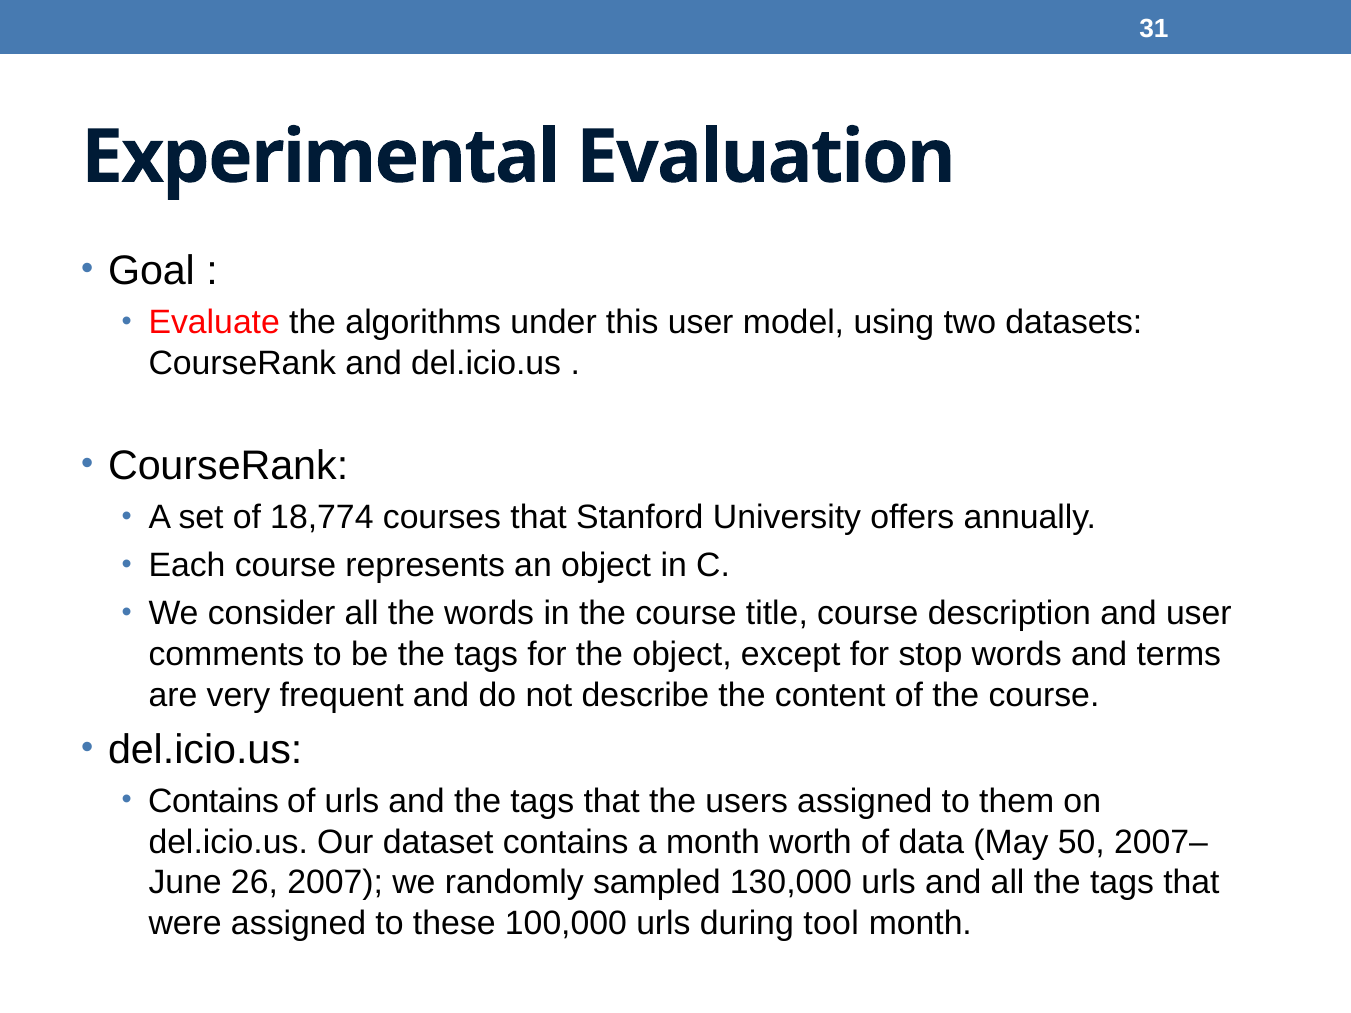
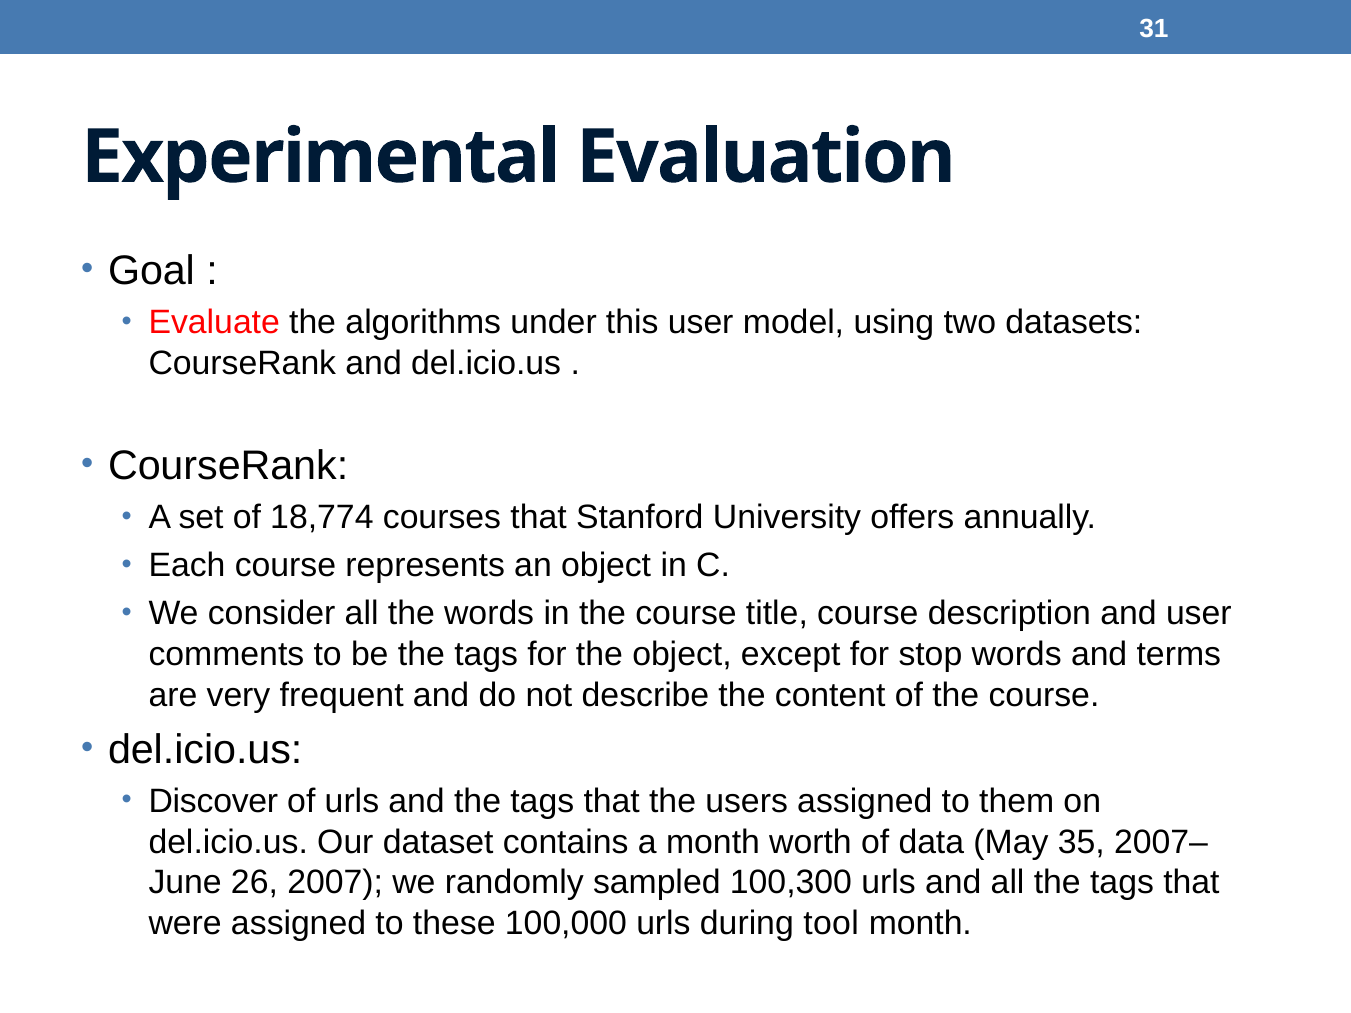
Contains: Contains -> Discover (213, 802)
50: 50 -> 35 (1081, 842)
130,000: 130,000 -> 100,300 (791, 883)
